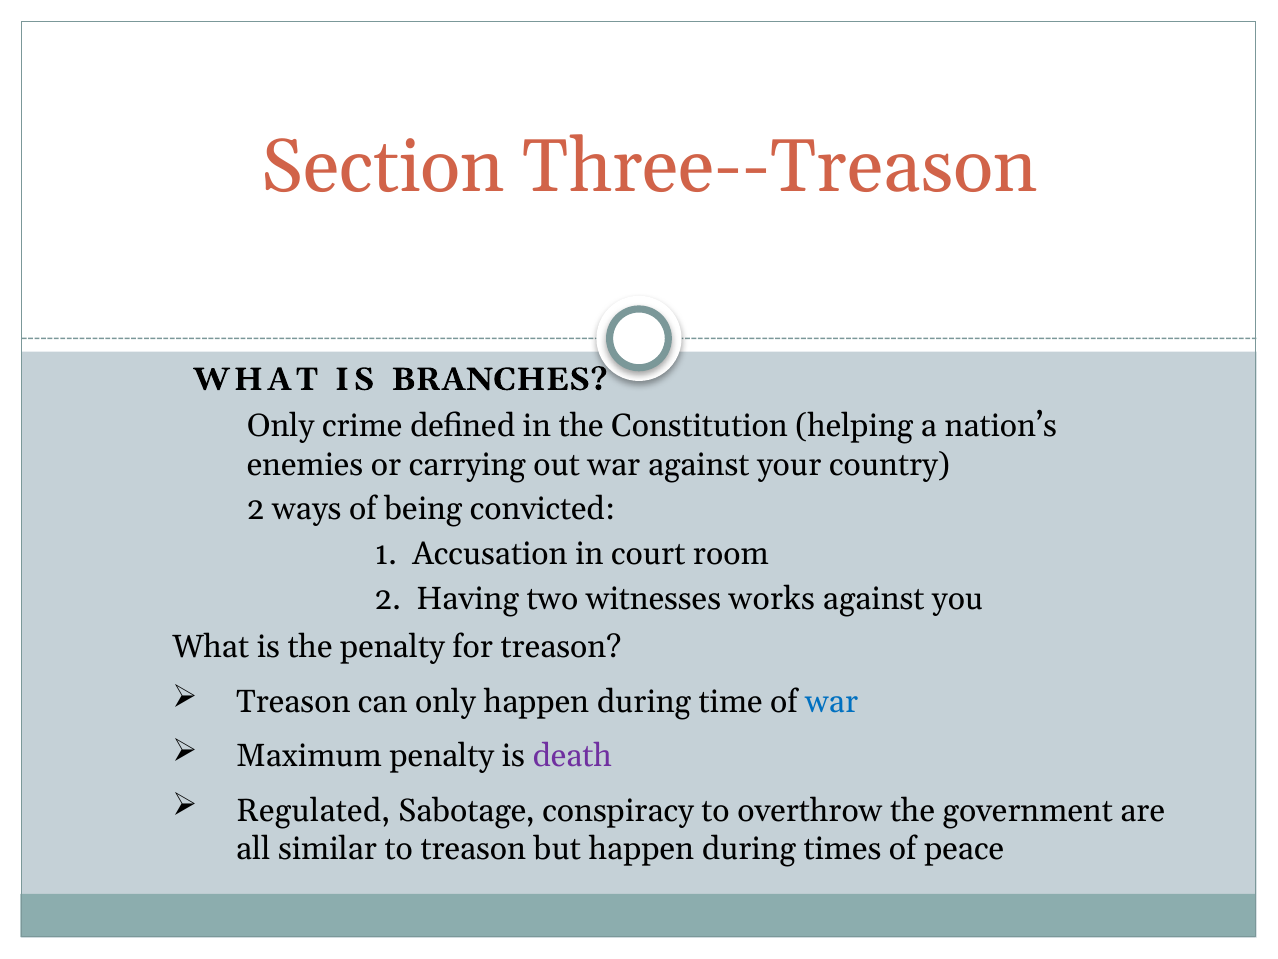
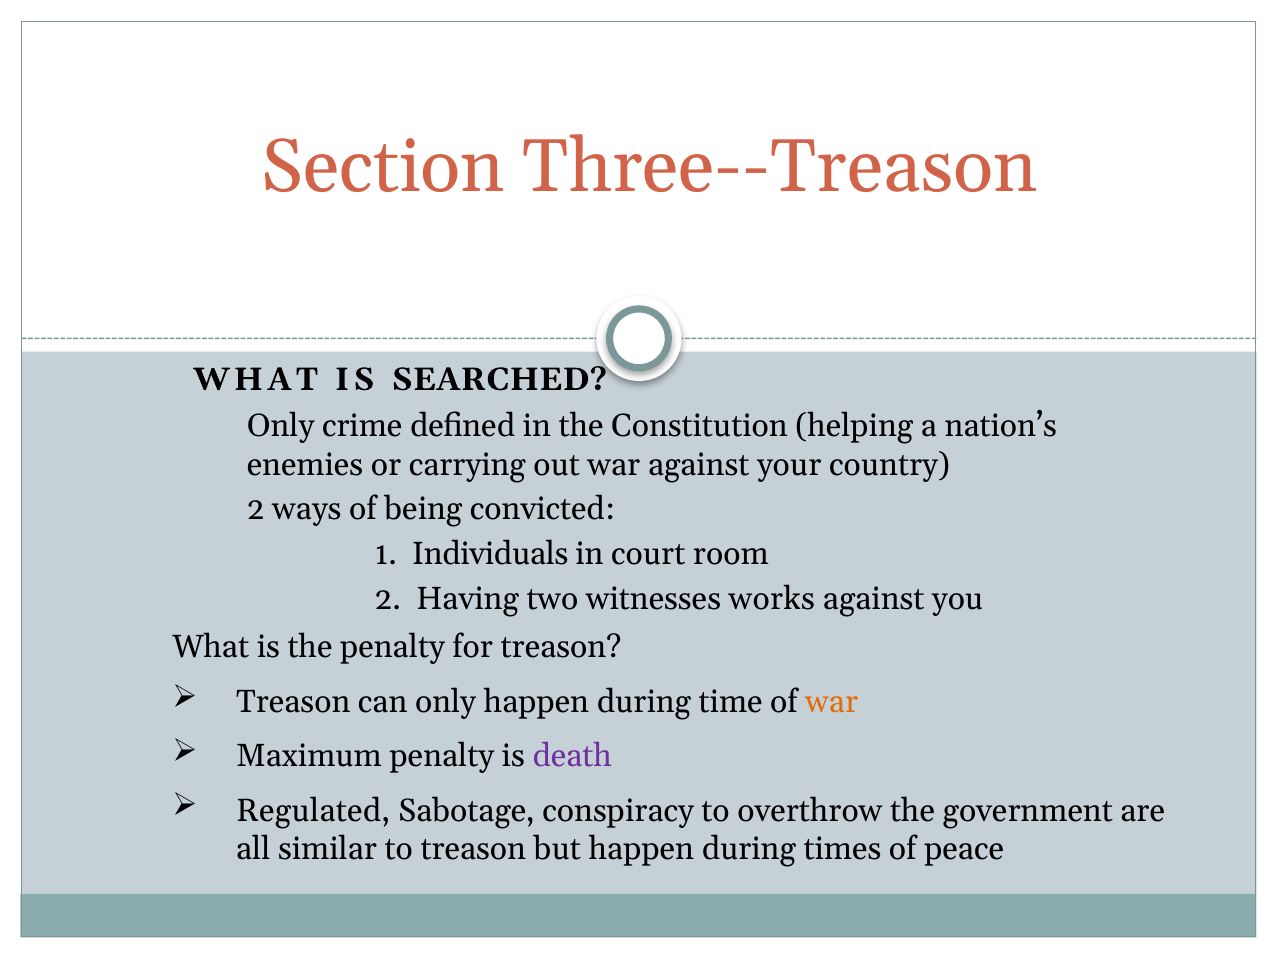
BRANCHES: BRANCHES -> SEARCHED (499, 379)
Accusation: Accusation -> Individuals (490, 554)
war colour: blue -> orange (832, 701)
